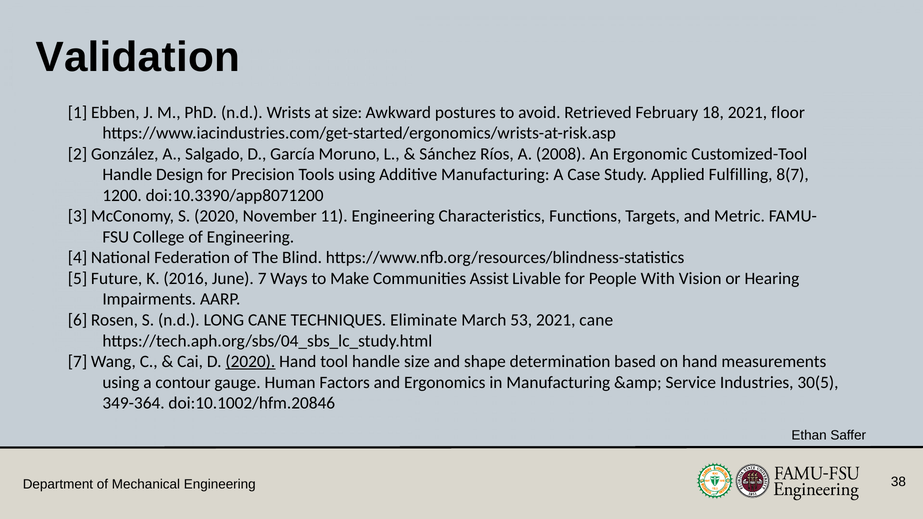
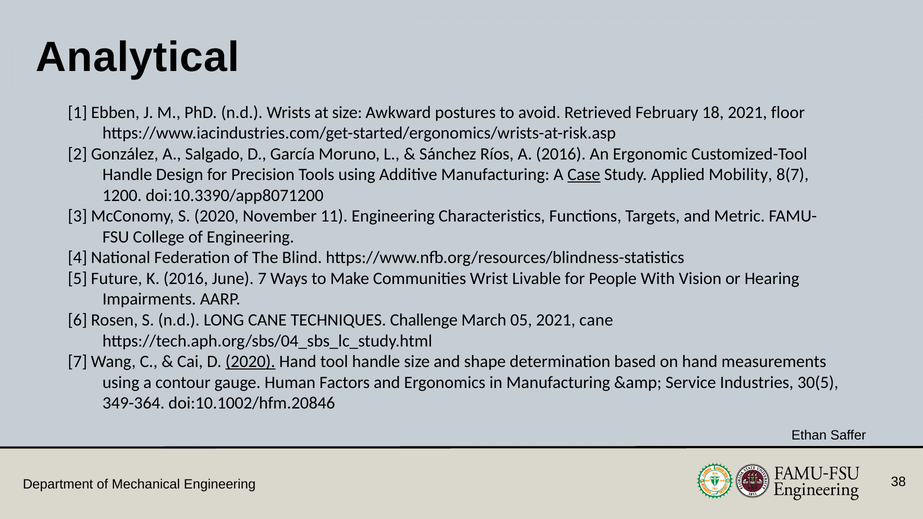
Validation: Validation -> Analytical (138, 57)
A 2008: 2008 -> 2016 (561, 154)
Case underline: none -> present (584, 175)
Fulfilling: Fulfilling -> Mobility (741, 175)
Assist: Assist -> Wrist (489, 279)
Eliminate: Eliminate -> Challenge (424, 320)
53: 53 -> 05 (521, 320)
